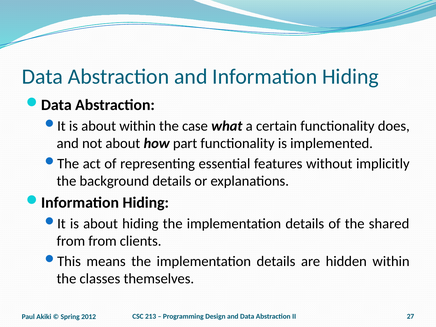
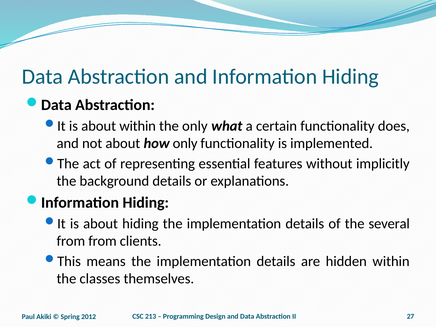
the case: case -> only (195, 126)
how part: part -> only (185, 143)
shared: shared -> several (389, 224)
